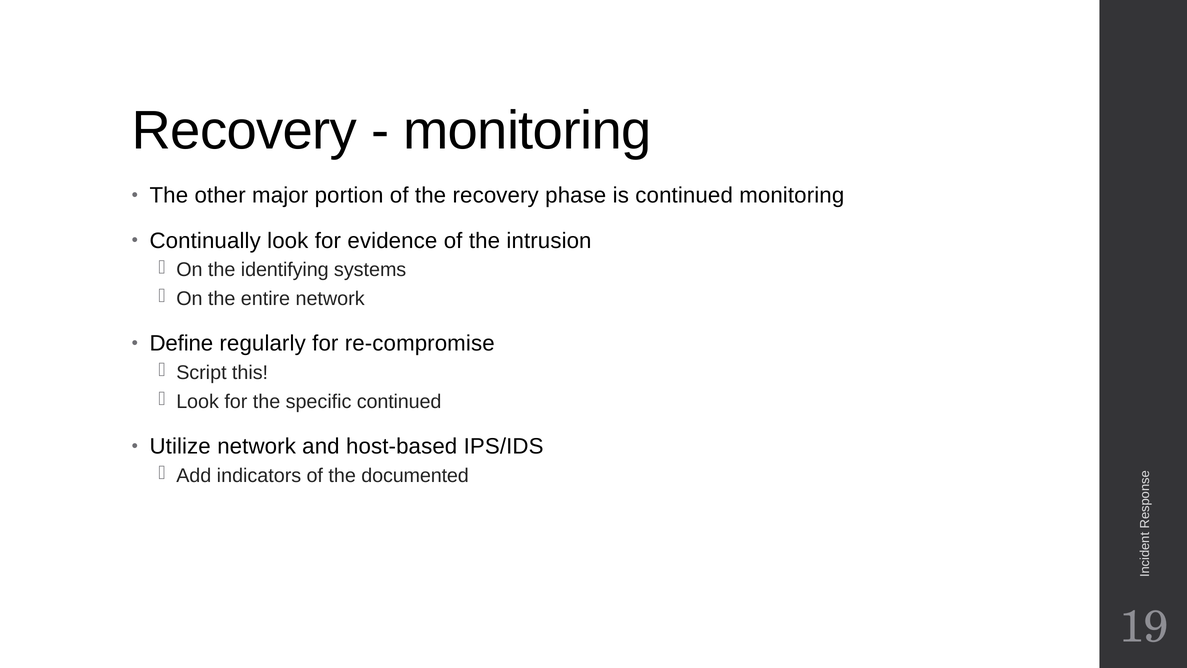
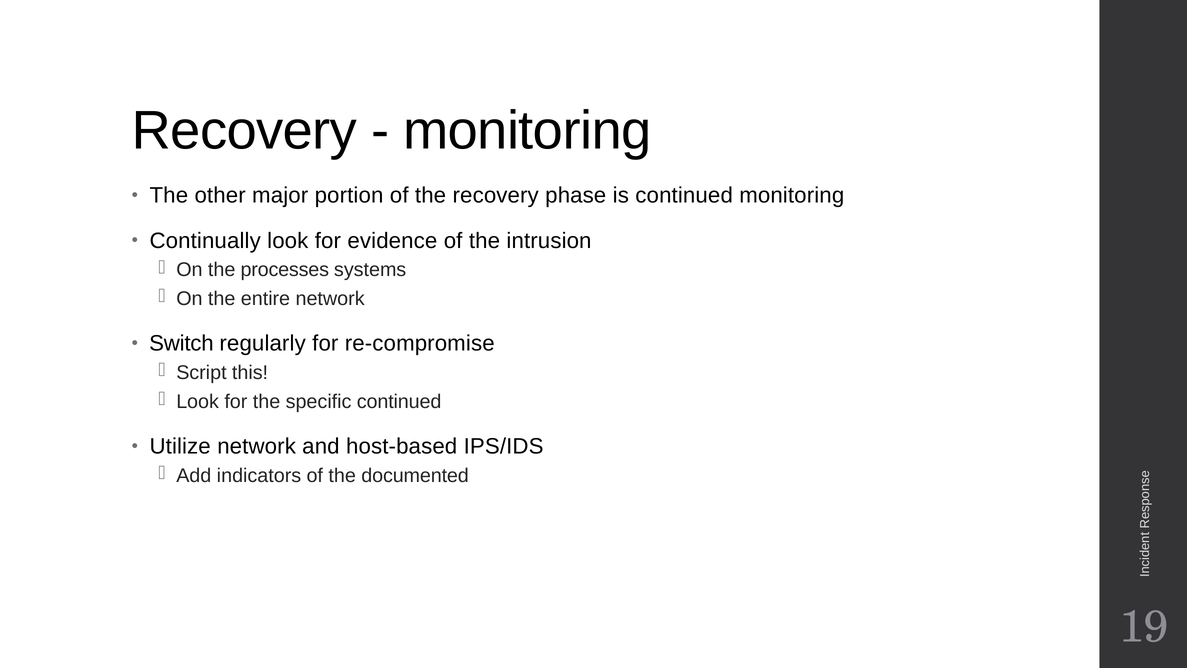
identifying: identifying -> processes (285, 270)
Define: Define -> Switch (181, 343)
